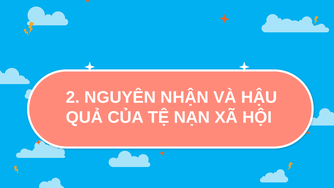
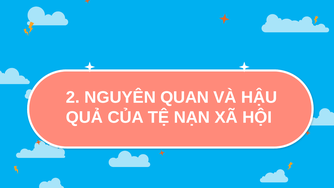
NHẬN: NHẬN -> QUAN (185, 97)
